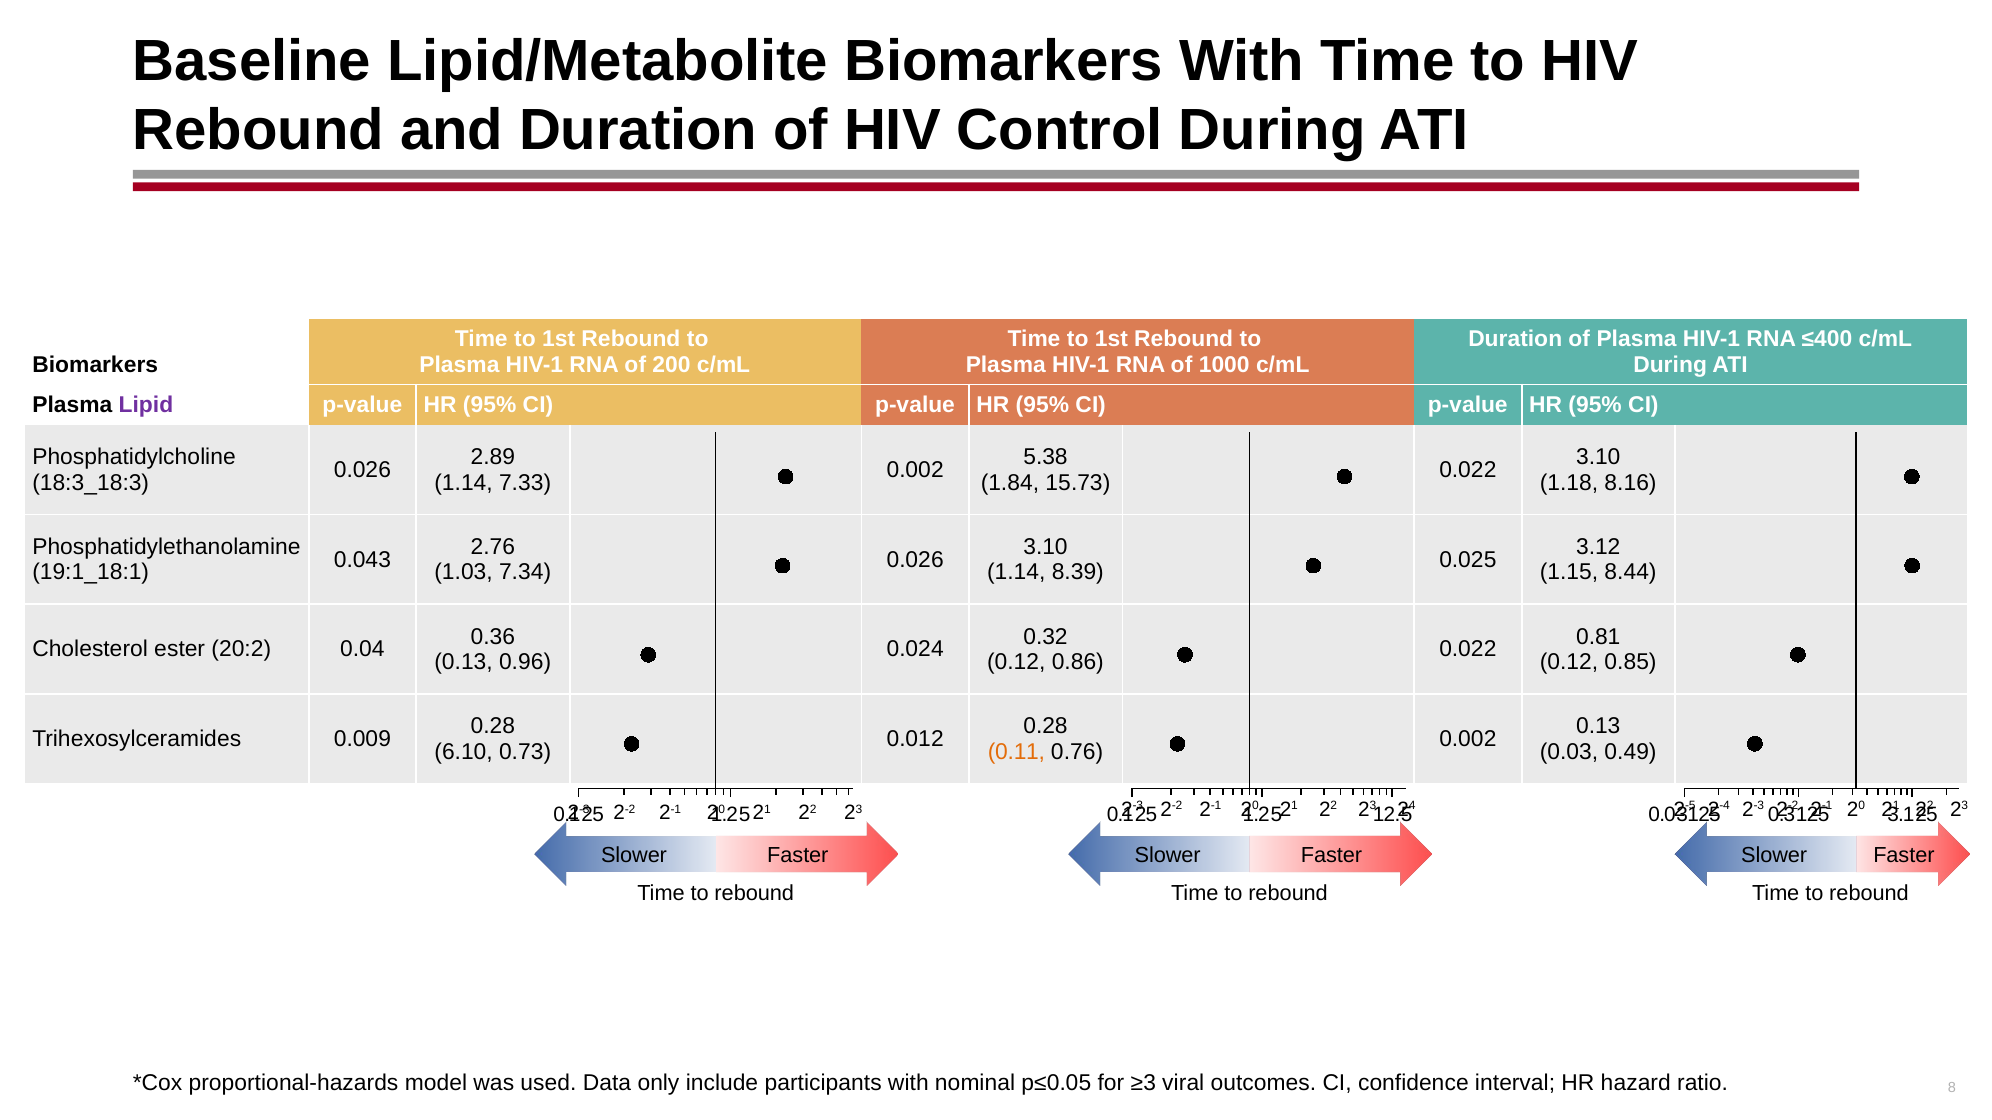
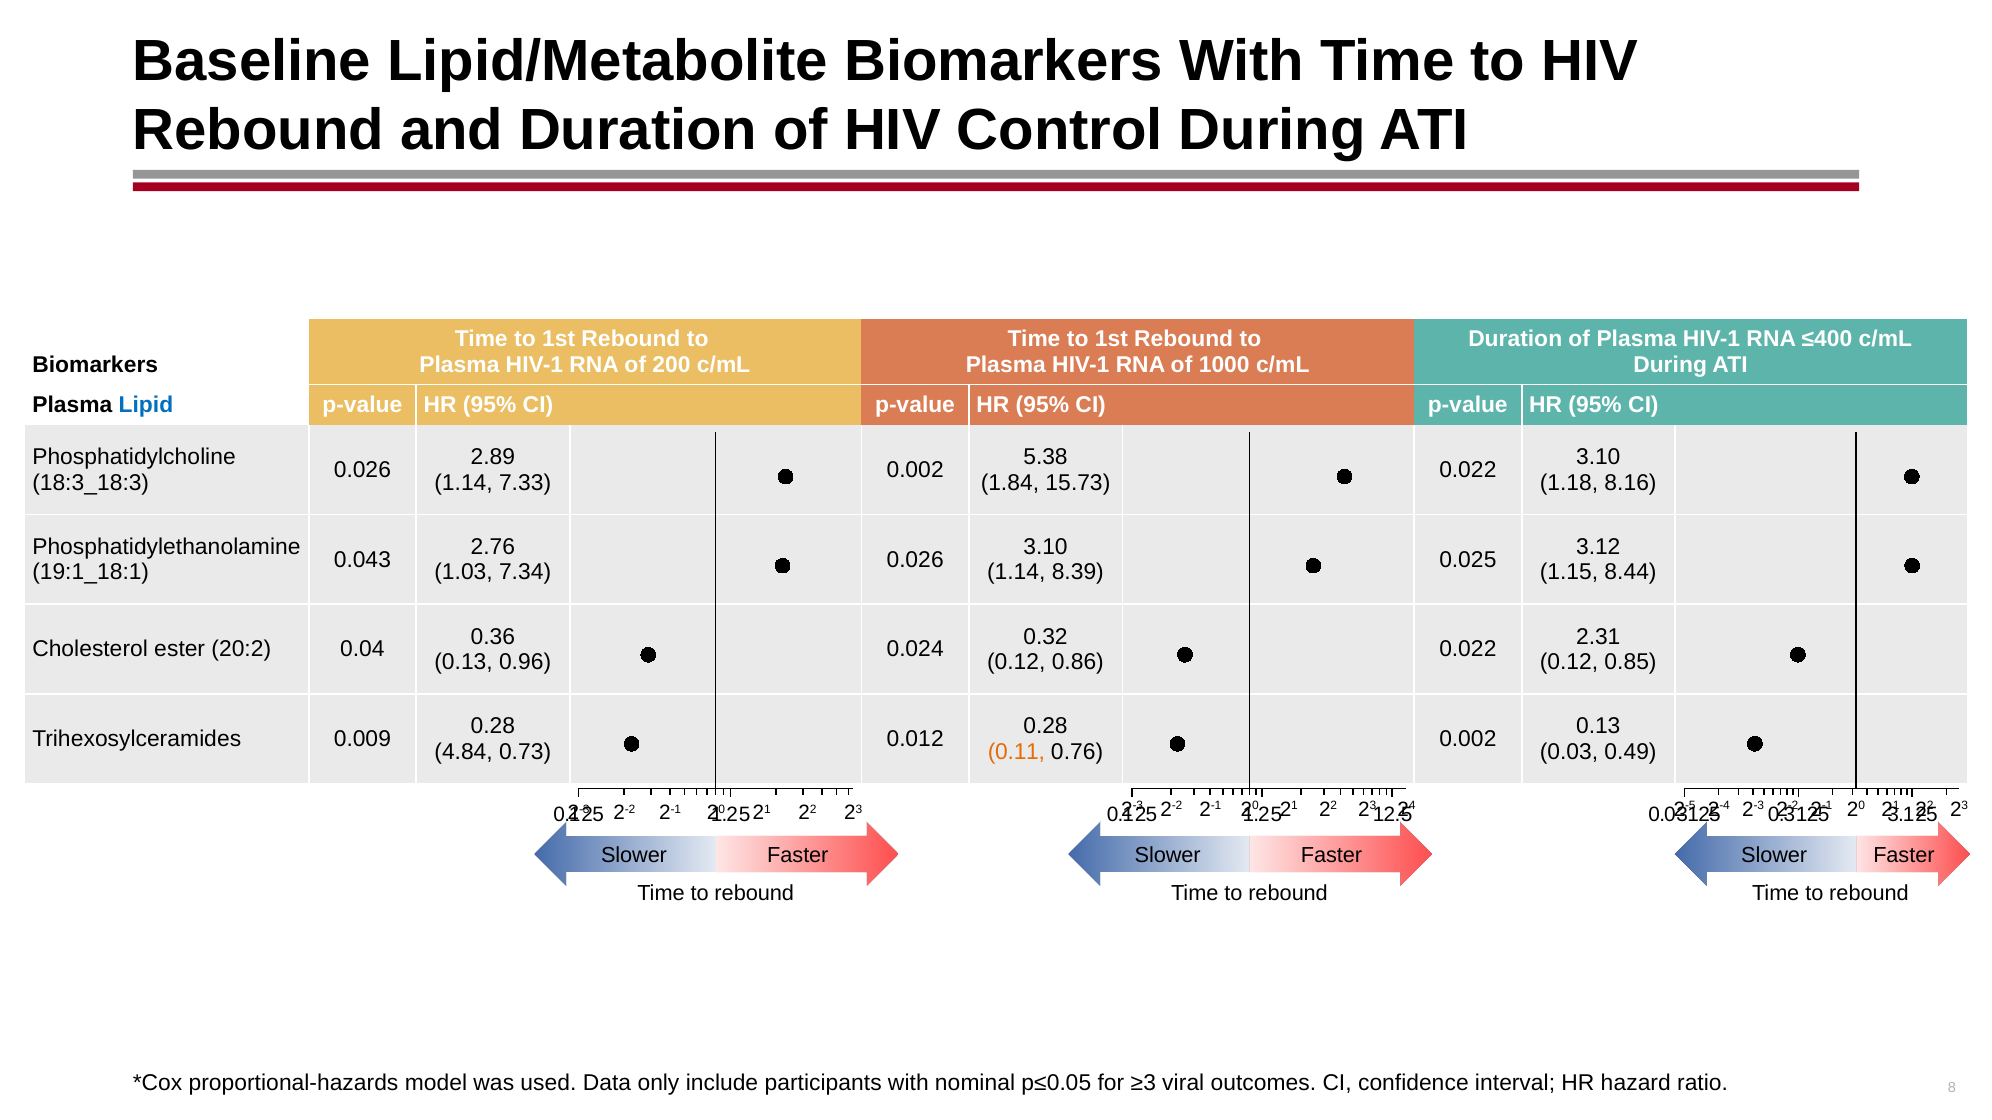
Lipid colour: purple -> blue (146, 405)
0.81: 0.81 -> 2.31 (1598, 637)
6.10: 6.10 -> 4.84 (464, 752)
